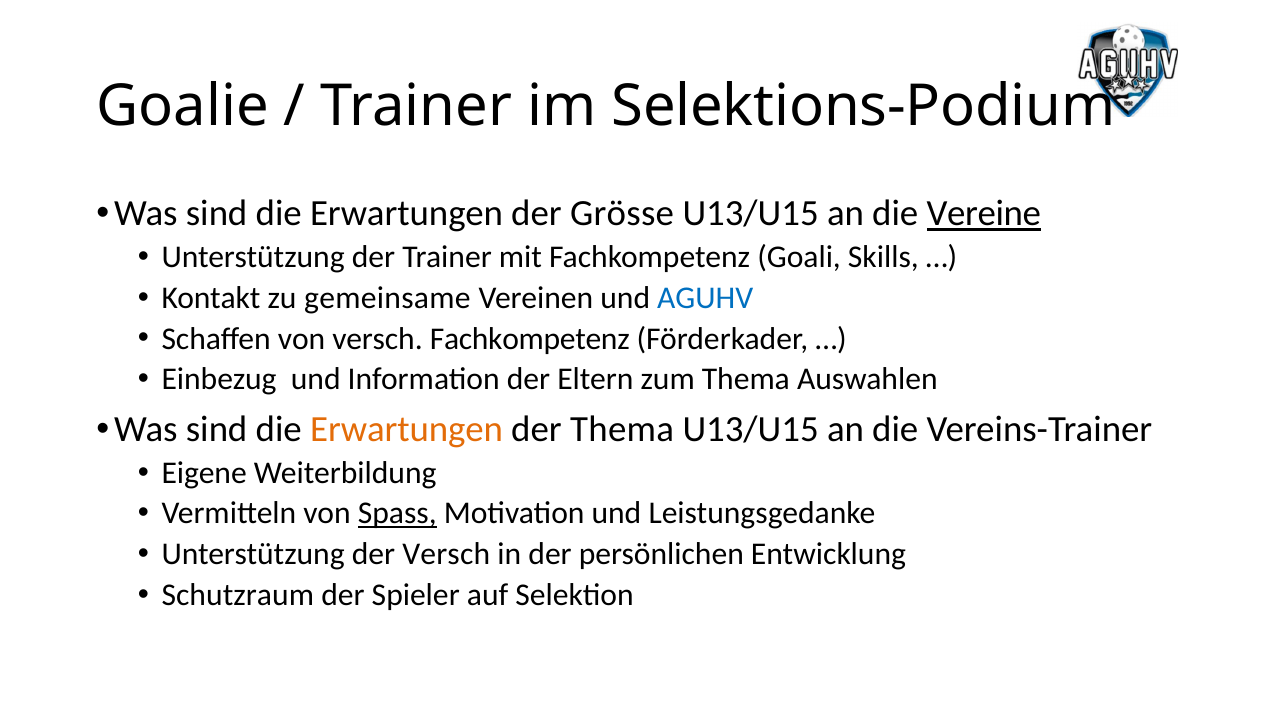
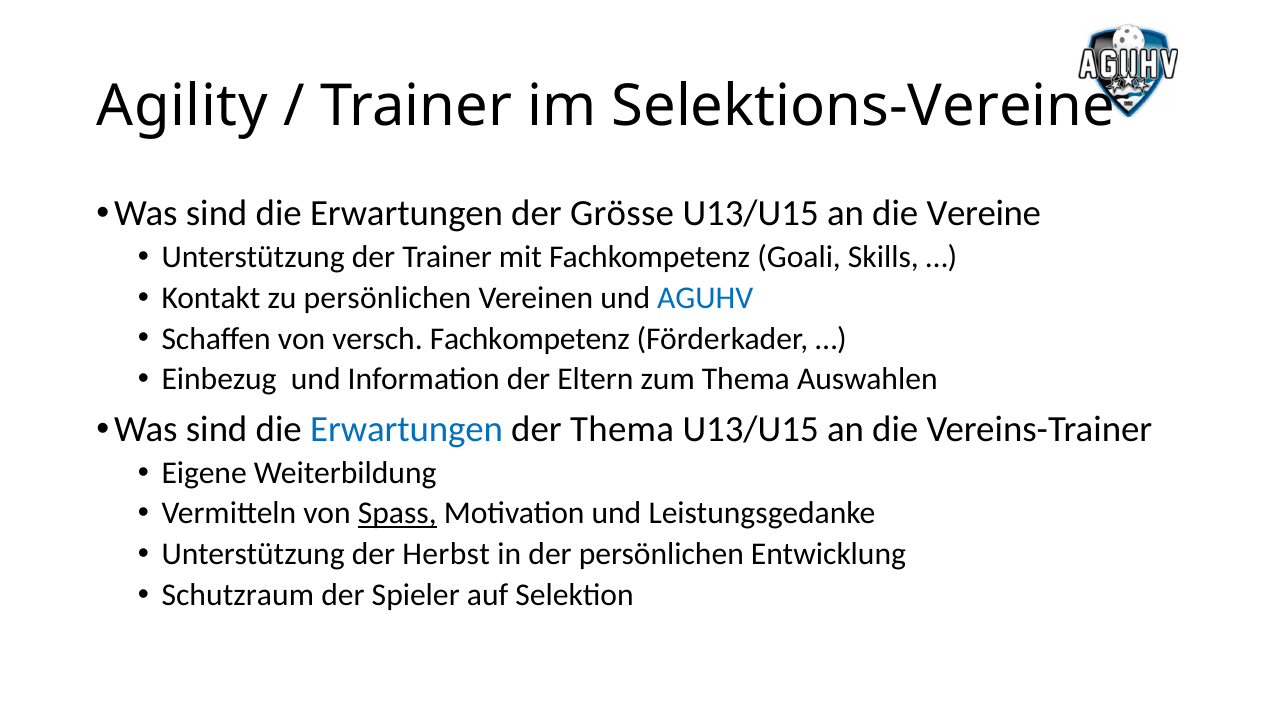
Goalie: Goalie -> Agility (182, 106)
Selektions-Podium: Selektions-Podium -> Selektions-Vereine (863, 106)
Vereine underline: present -> none (984, 214)
zu gemeinsame: gemeinsame -> persönlichen (387, 298)
Erwartungen colour: orange -> blue (407, 429)
der Versch: Versch -> Herbst (446, 554)
